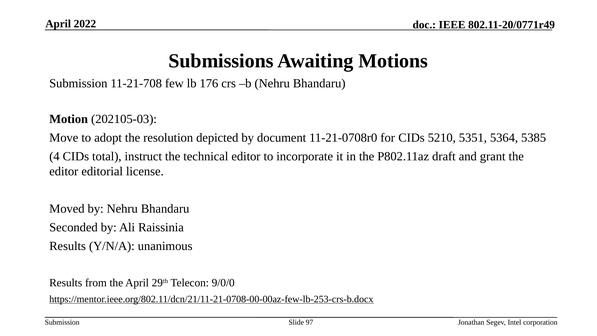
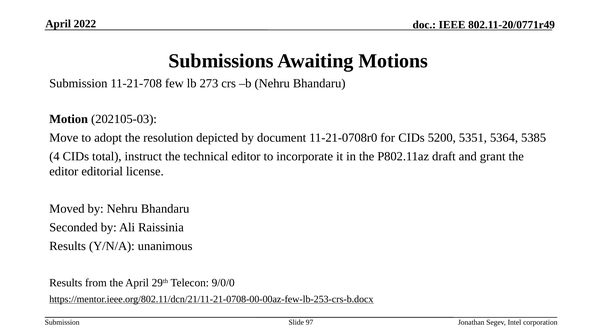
176: 176 -> 273 (209, 83)
5210: 5210 -> 5200 (442, 138)
